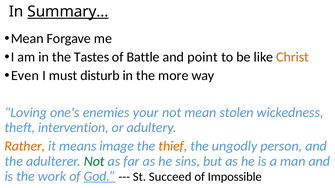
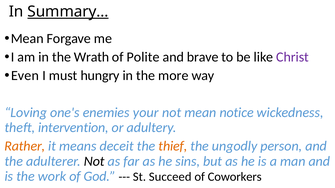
Tastes: Tastes -> Wrath (92, 57)
Battle: Battle -> Polite (143, 57)
point: point -> brave (203, 57)
Christ colour: orange -> purple (293, 57)
disturb: disturb -> hungry (100, 76)
stolen: stolen -> notice (237, 113)
image: image -> deceit (117, 146)
Not colour: green -> black (94, 162)
God underline: present -> none (100, 177)
Impossible: Impossible -> Coworkers (235, 177)
